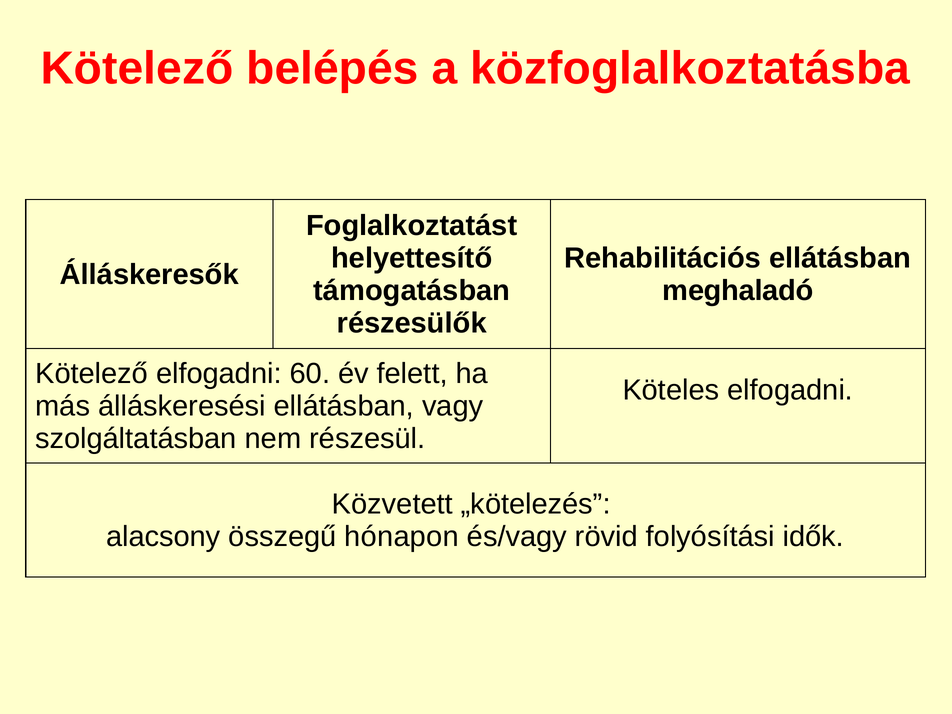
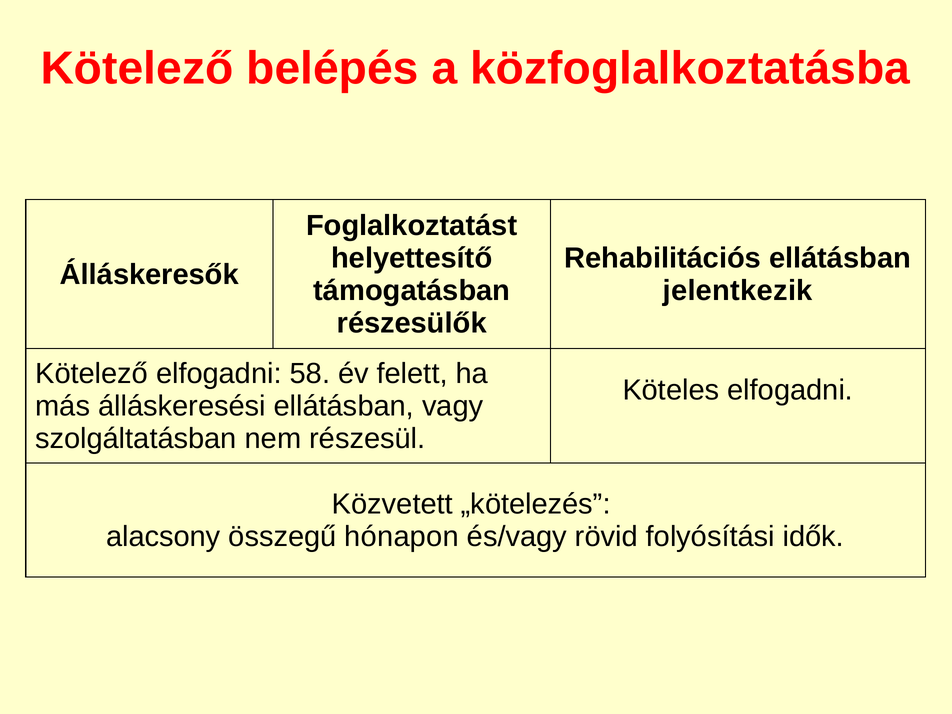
meghaladó: meghaladó -> jelentkezik (738, 291)
60: 60 -> 58 (310, 374)
